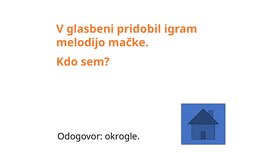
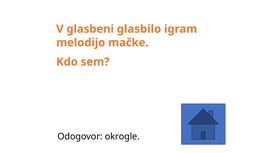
pridobil: pridobil -> glasbilo (139, 29)
